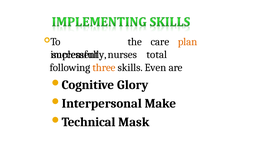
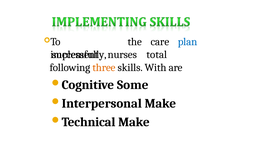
plan colour: orange -> blue (188, 42)
Even: Even -> With (156, 68)
Glory: Glory -> Some (133, 85)
Mask: Mask -> Make (134, 122)
